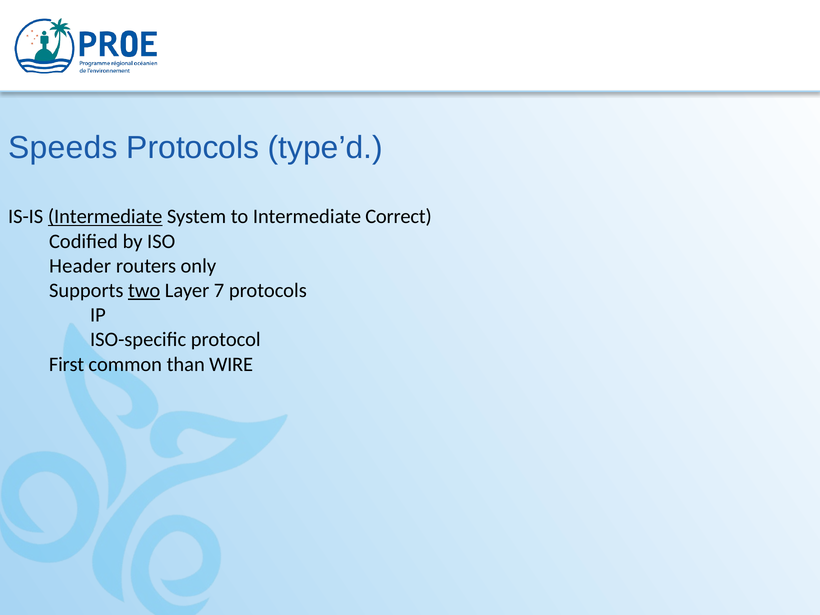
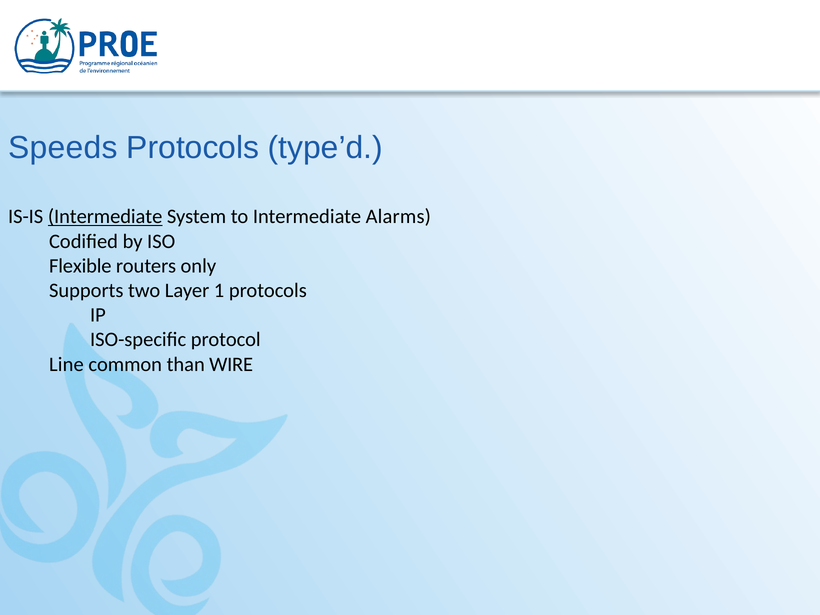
Correct: Correct -> Alarms (398, 217)
Header: Header -> Flexible (80, 266)
two underline: present -> none (144, 290)
7: 7 -> 1 (219, 290)
First: First -> Line (66, 364)
